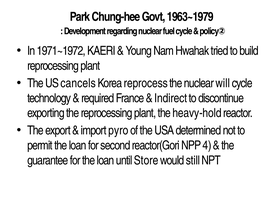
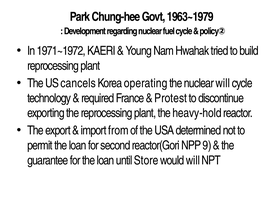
reprocess: reprocess -> operating (146, 83)
Indirect: Indirect -> Protest (171, 98)
pyro: pyro -> from (118, 130)
4: 4 -> 9 (207, 145)
would still: still -> will (193, 160)
